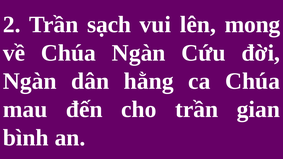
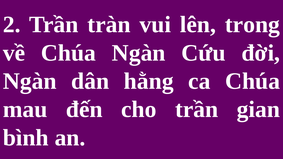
sạch: sạch -> tràn (109, 25)
mong: mong -> trong (252, 25)
